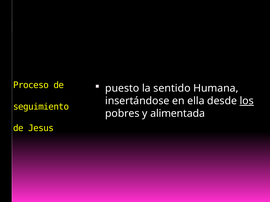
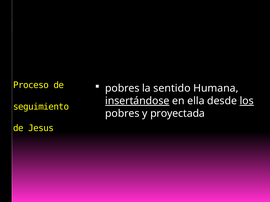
puesto: puesto -> pobres (122, 89)
insertándose underline: none -> present (137, 101)
alimentada: alimentada -> proyectada (178, 114)
